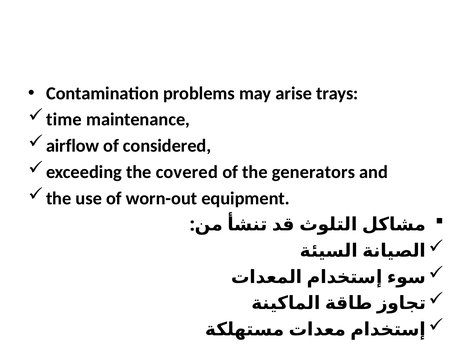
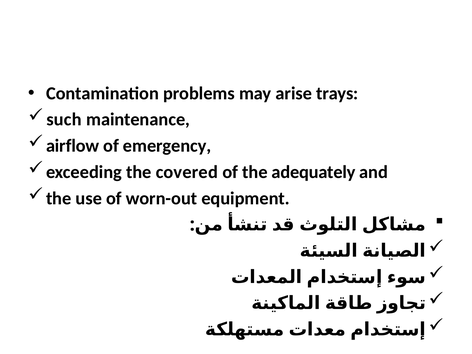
time: time -> such (64, 120)
considered: considered -> emergency (167, 146)
generators: generators -> adequately (314, 172)
